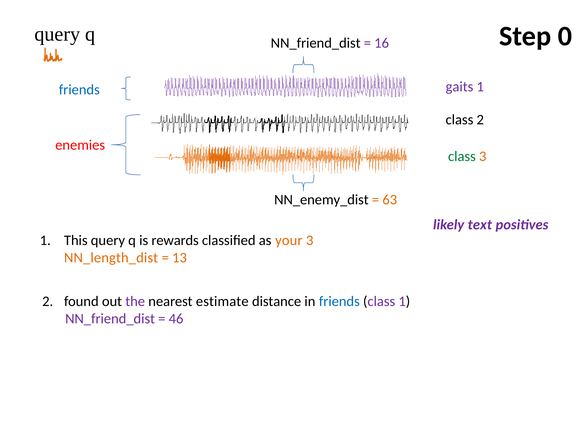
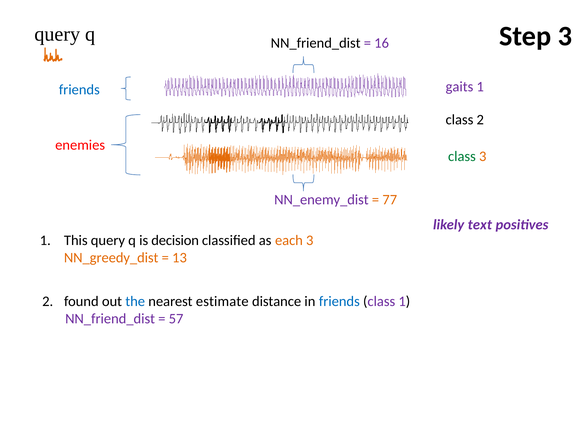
Step 0: 0 -> 3 (565, 36)
NN_enemy_dist colour: black -> purple (321, 200)
63: 63 -> 77 (390, 200)
rewards: rewards -> decision (175, 240)
your: your -> each (289, 240)
NN_length_dist: NN_length_dist -> NN_greedy_dist (111, 258)
the colour: purple -> blue (135, 301)
46: 46 -> 57 (176, 319)
